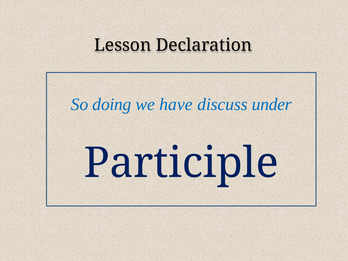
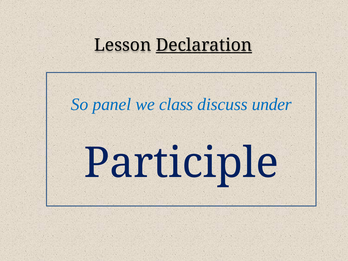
Declaration underline: none -> present (204, 45)
doing: doing -> panel (112, 104)
have: have -> class (176, 104)
